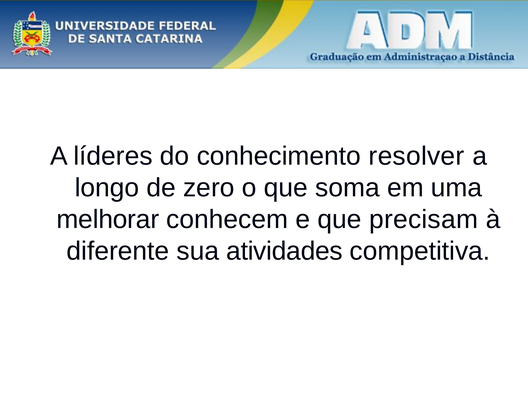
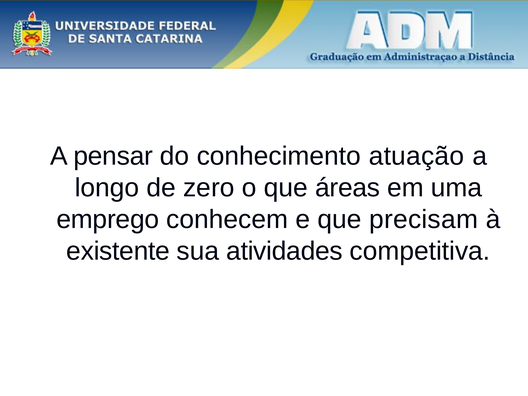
líderes: líderes -> pensar (113, 156)
resolver: resolver -> atuação (417, 156)
soma: soma -> áreas (348, 188)
melhorar: melhorar -> emprego (108, 219)
diferente: diferente -> existente (118, 251)
